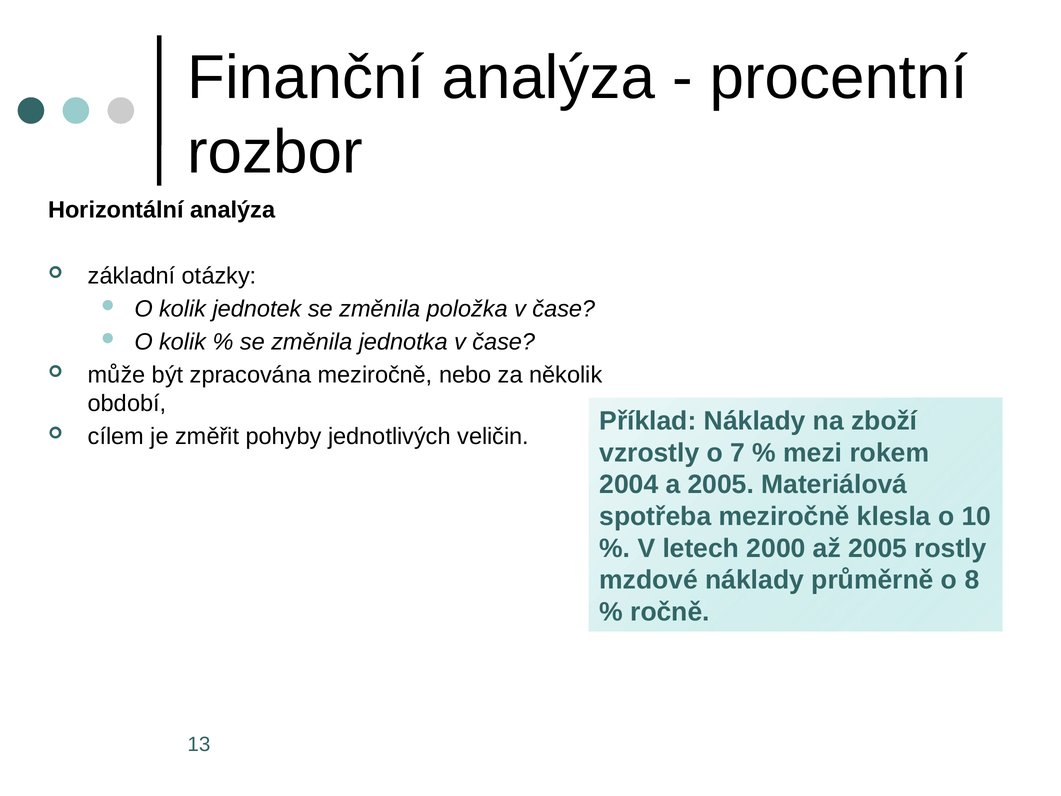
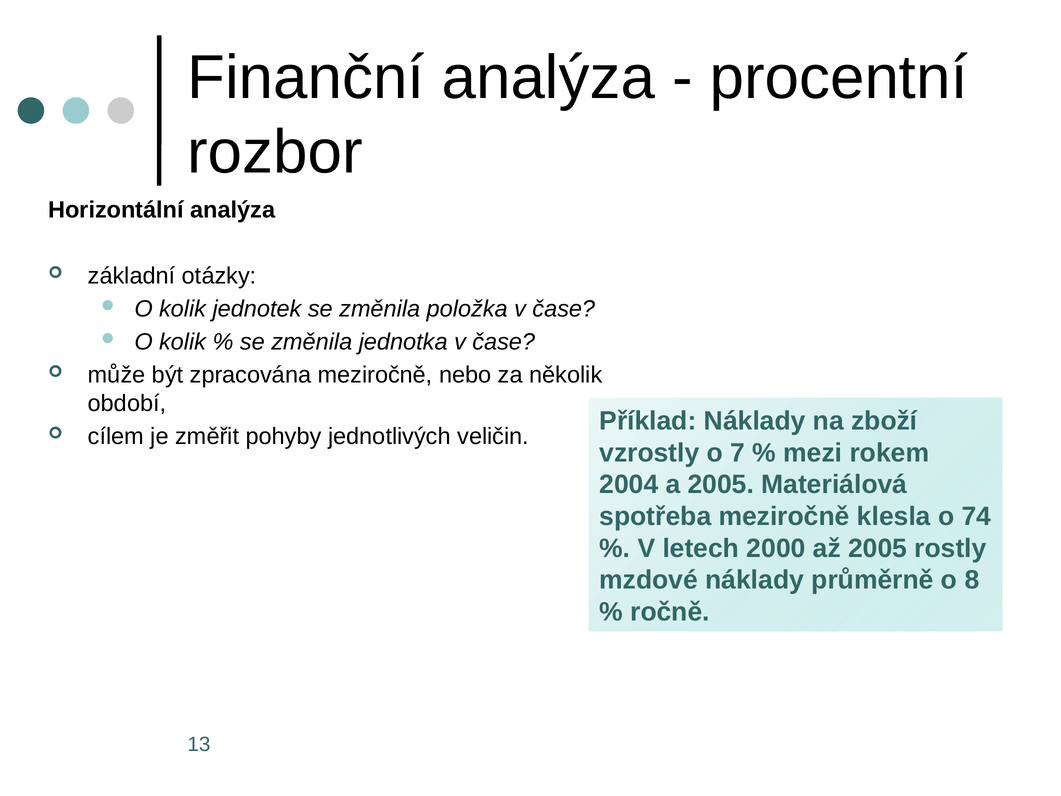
10: 10 -> 74 (976, 516)
